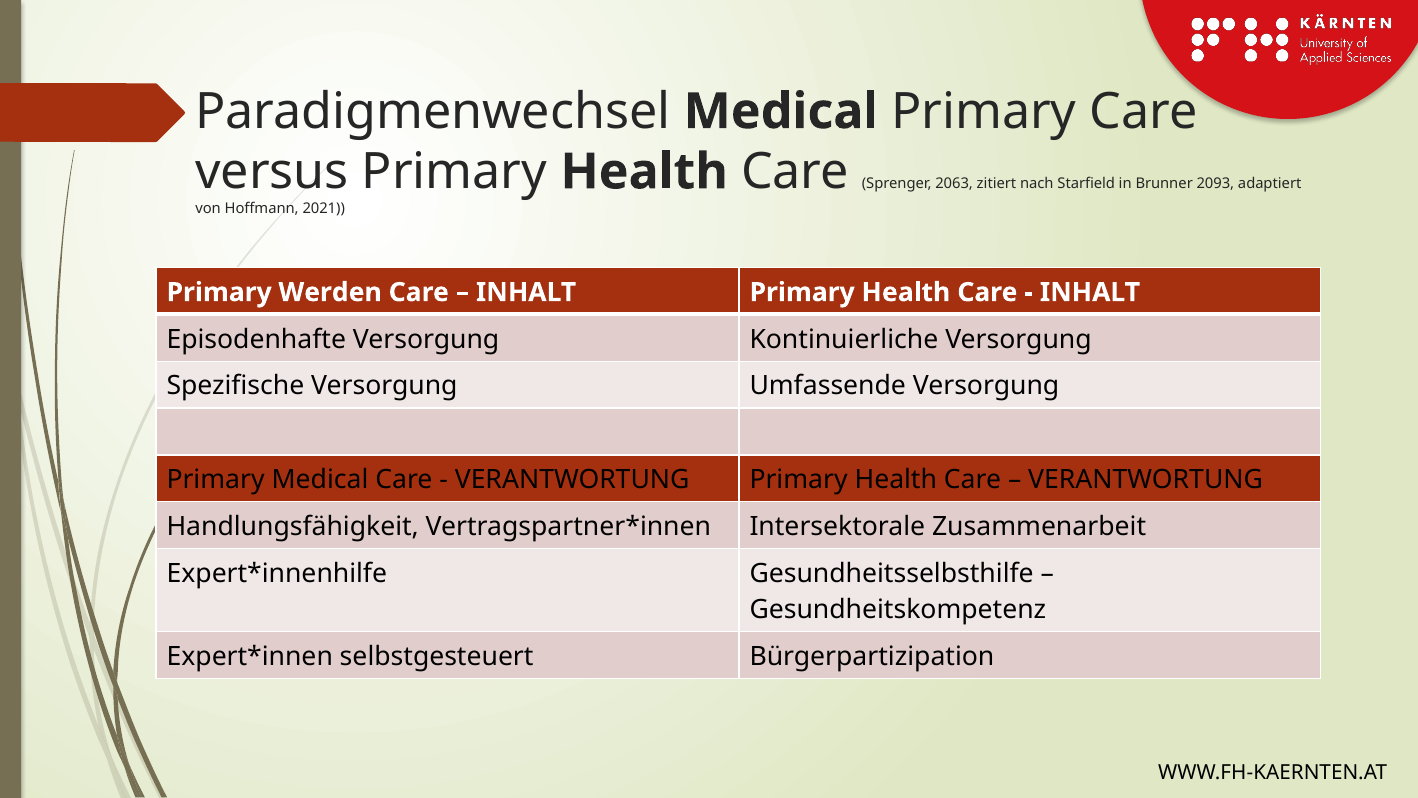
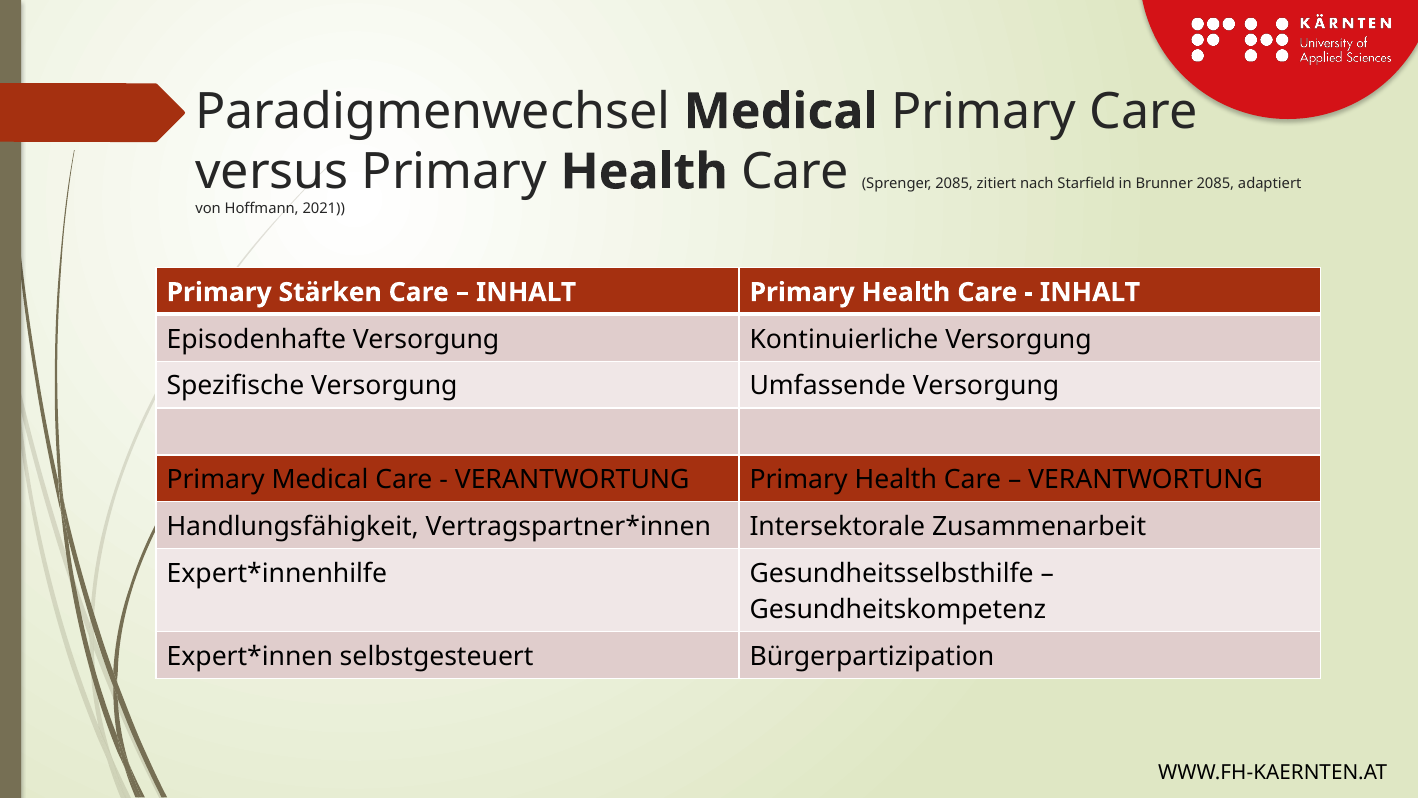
Sprenger 2063: 2063 -> 2085 (954, 183)
Brunner 2093: 2093 -> 2085 (1215, 183)
Werden: Werden -> Stärken (330, 292)
